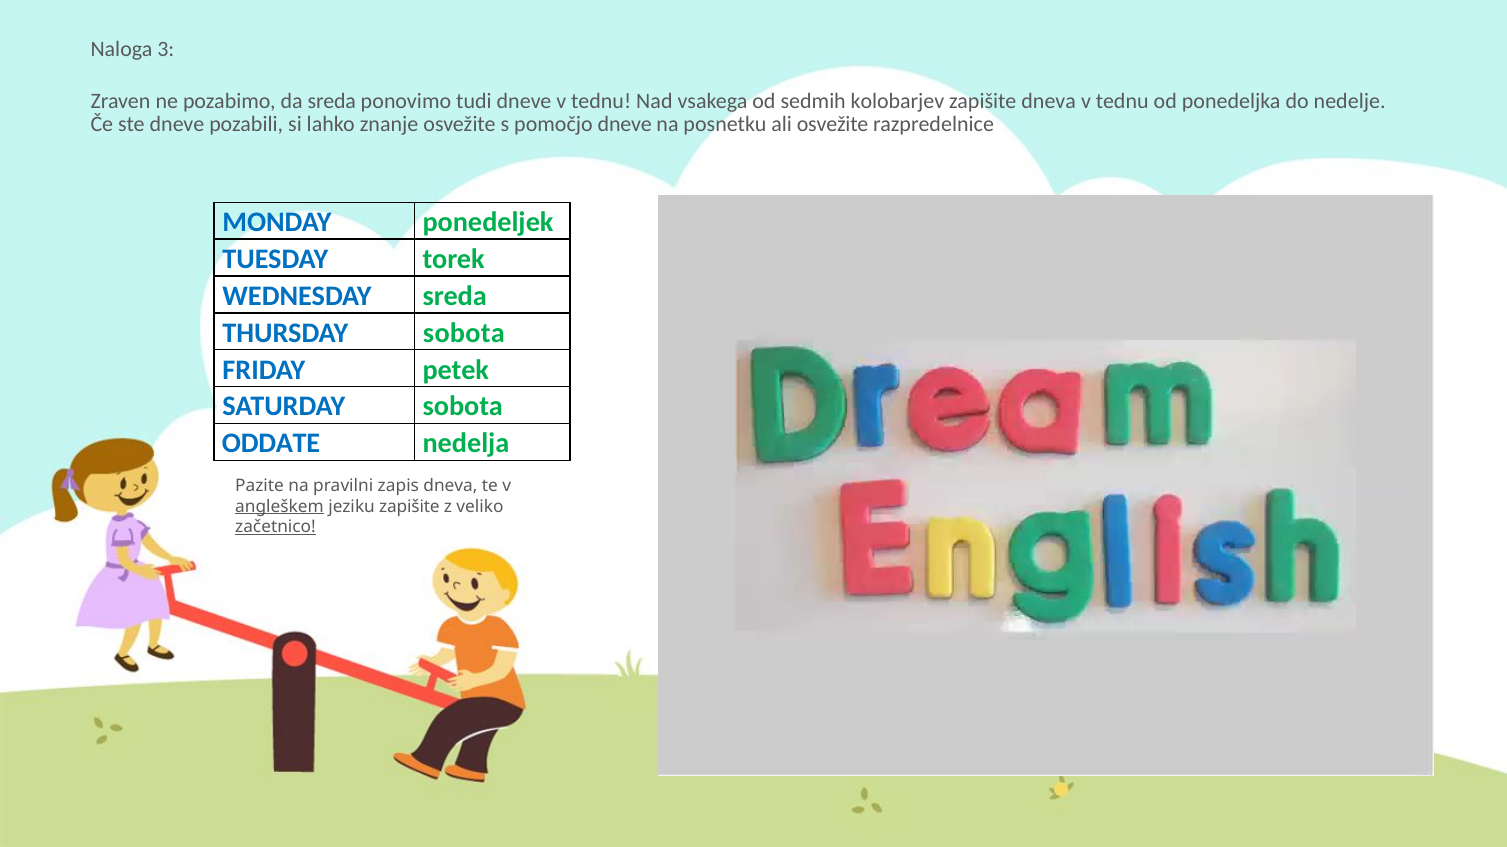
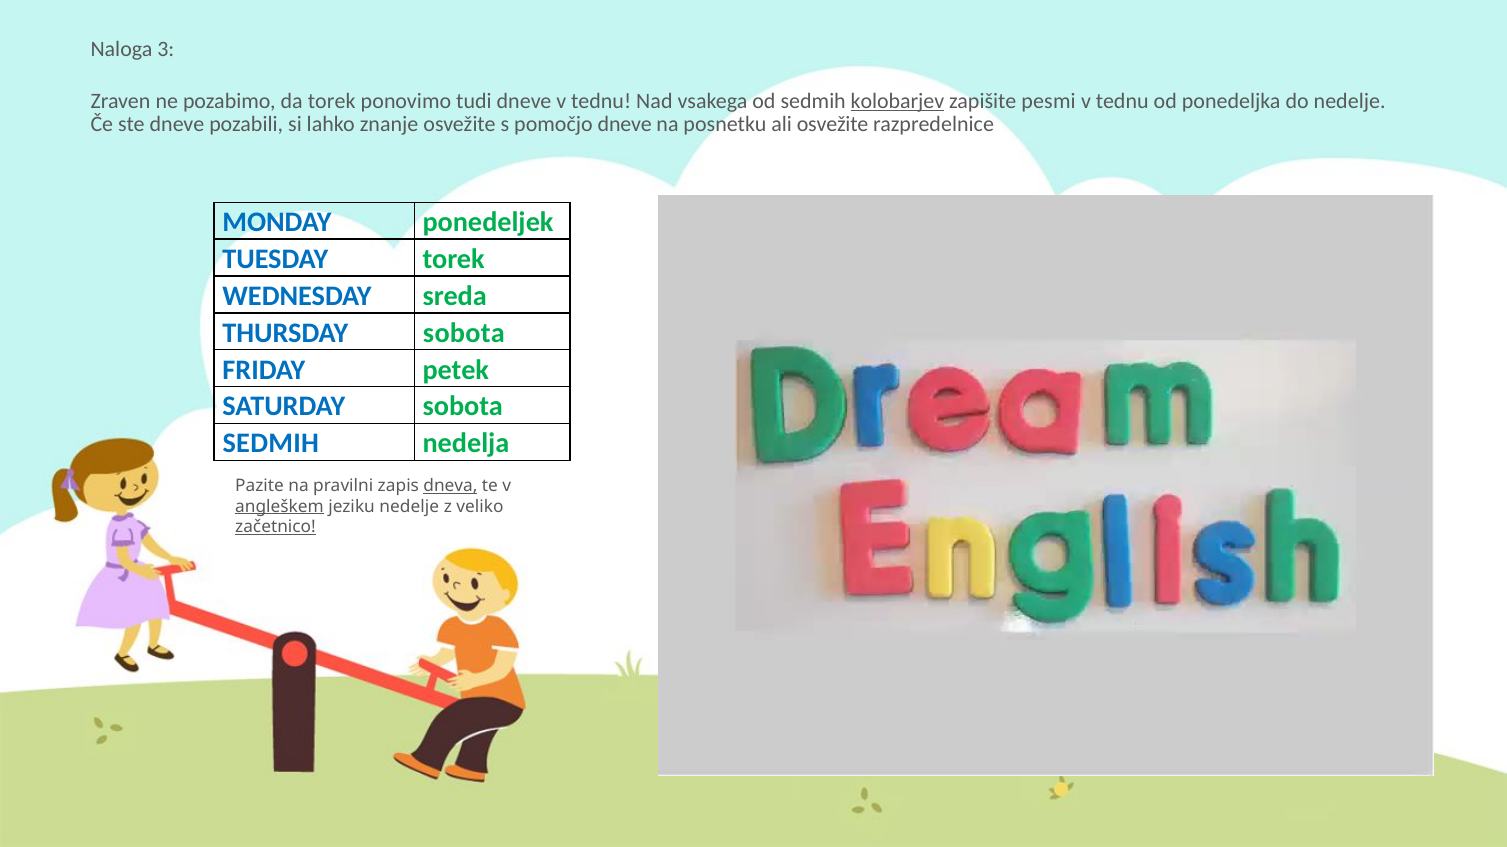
da sreda: sreda -> torek (332, 101)
kolobarjev underline: none -> present (897, 101)
zapišite dneva: dneva -> pesmi (1049, 101)
ODDATE: ODDATE -> SEDMIH (271, 444)
dneva underline: none -> present (450, 486)
jeziku zapišite: zapišite -> nedelje (409, 507)
